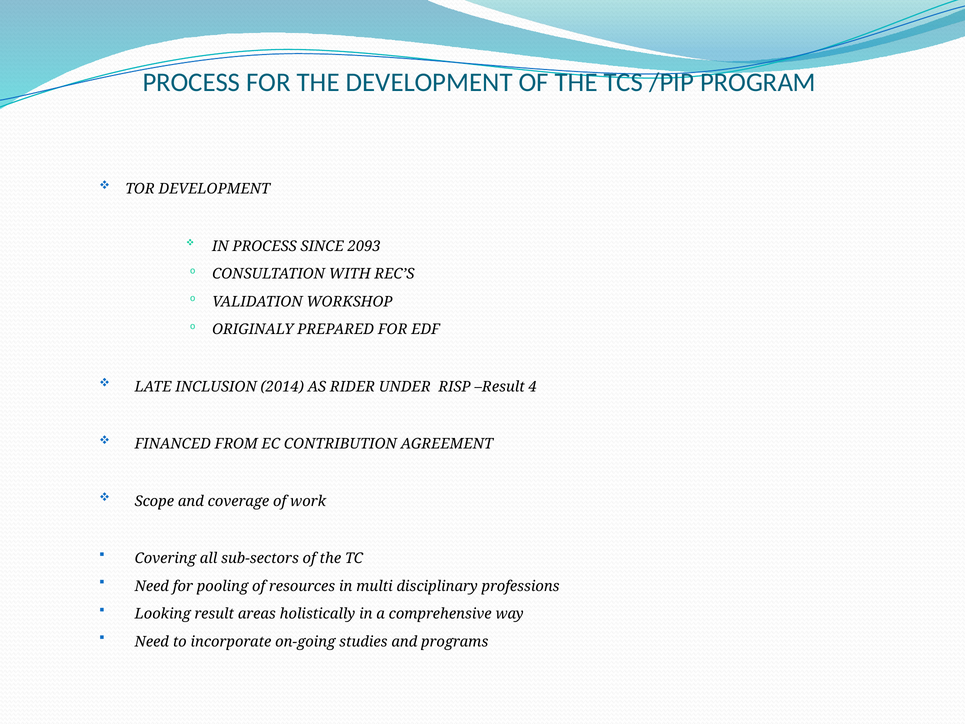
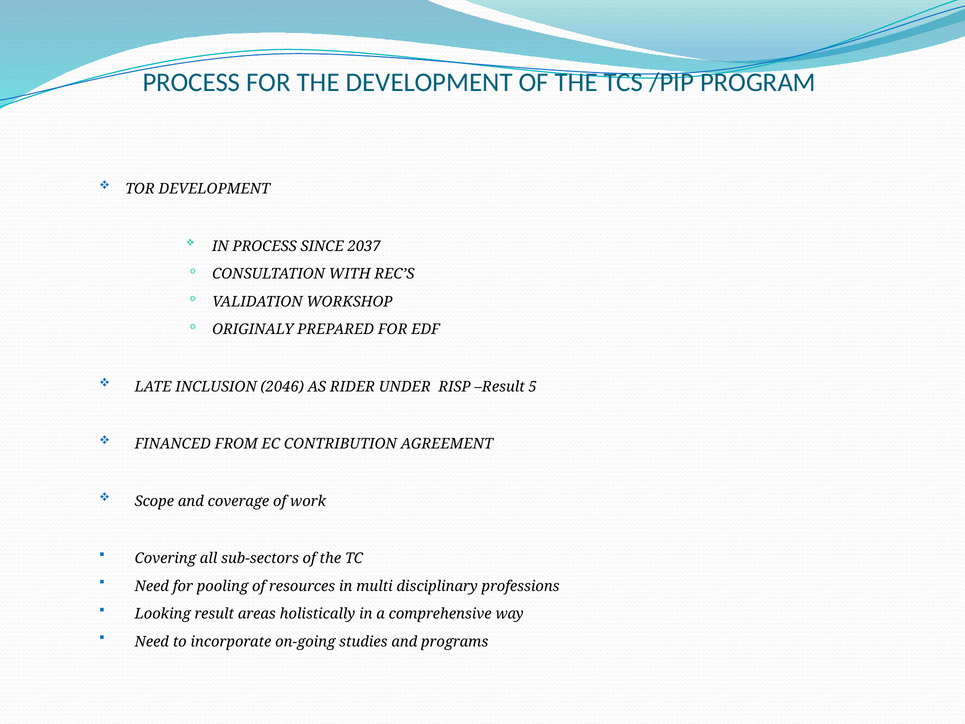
2093: 2093 -> 2037 (364, 246)
2014: 2014 -> 2046 (282, 387)
4: 4 -> 5 (533, 387)
